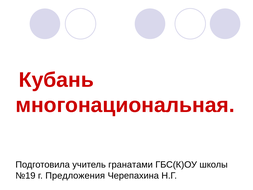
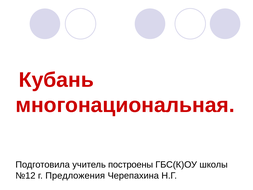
гранатами: гранатами -> построены (131, 165)
№19: №19 -> №12 (25, 175)
